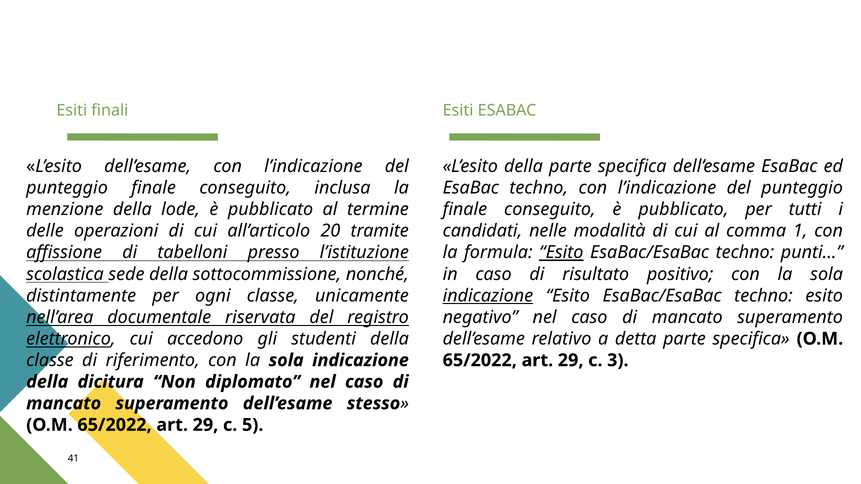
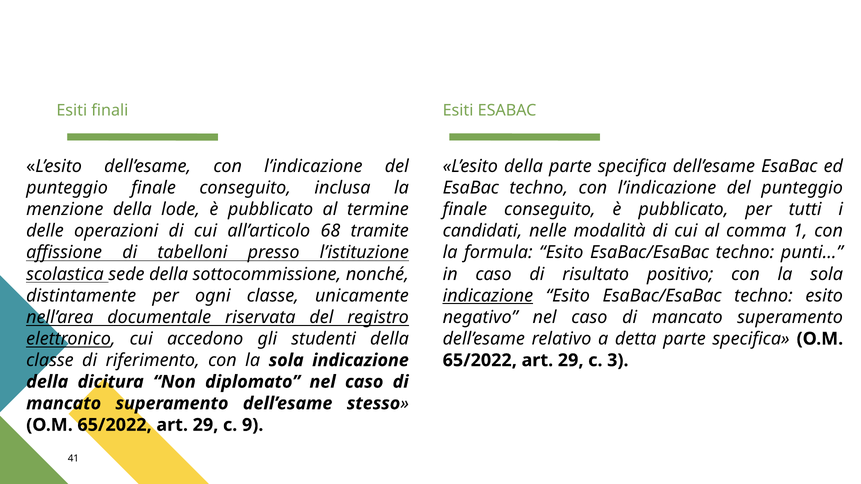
20: 20 -> 68 (330, 231)
Esito underline: present -> none (561, 253)
5: 5 -> 9 (253, 425)
